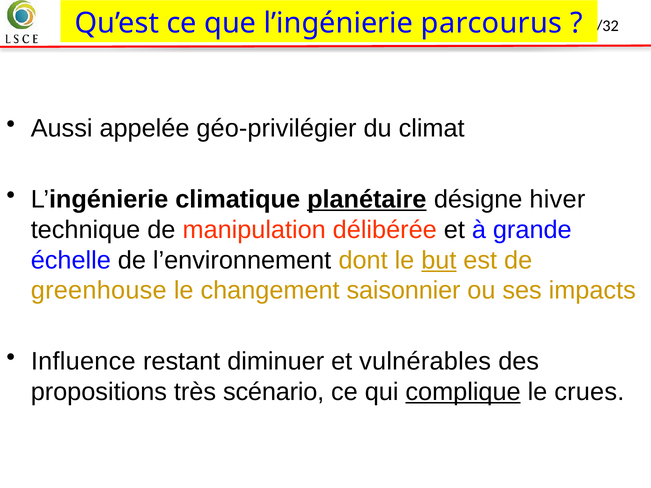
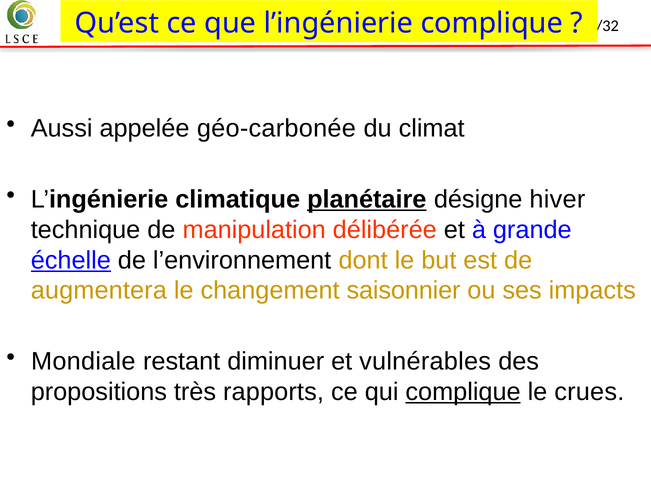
l’ingénierie parcourus: parcourus -> complique (492, 23)
géo-privilégier: géo-privilégier -> géo-carbonée (276, 129)
échelle underline: none -> present (71, 260)
but underline: present -> none (439, 260)
greenhouse: greenhouse -> augmentera (99, 291)
Influence: Influence -> Mondiale (83, 362)
scénario: scénario -> rapports (273, 392)
